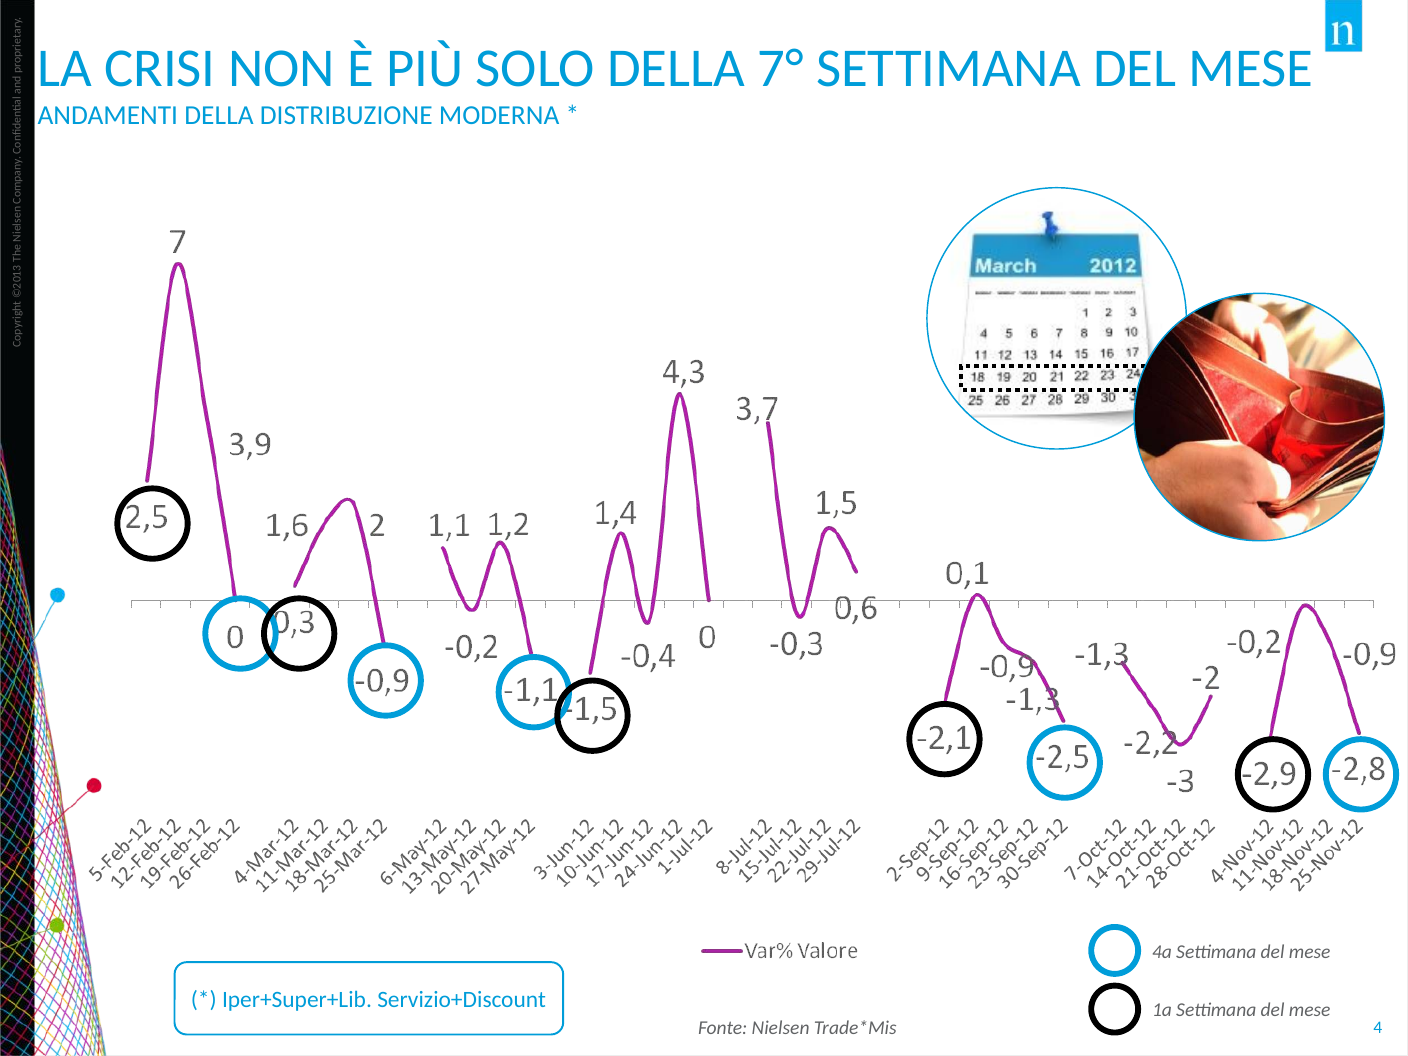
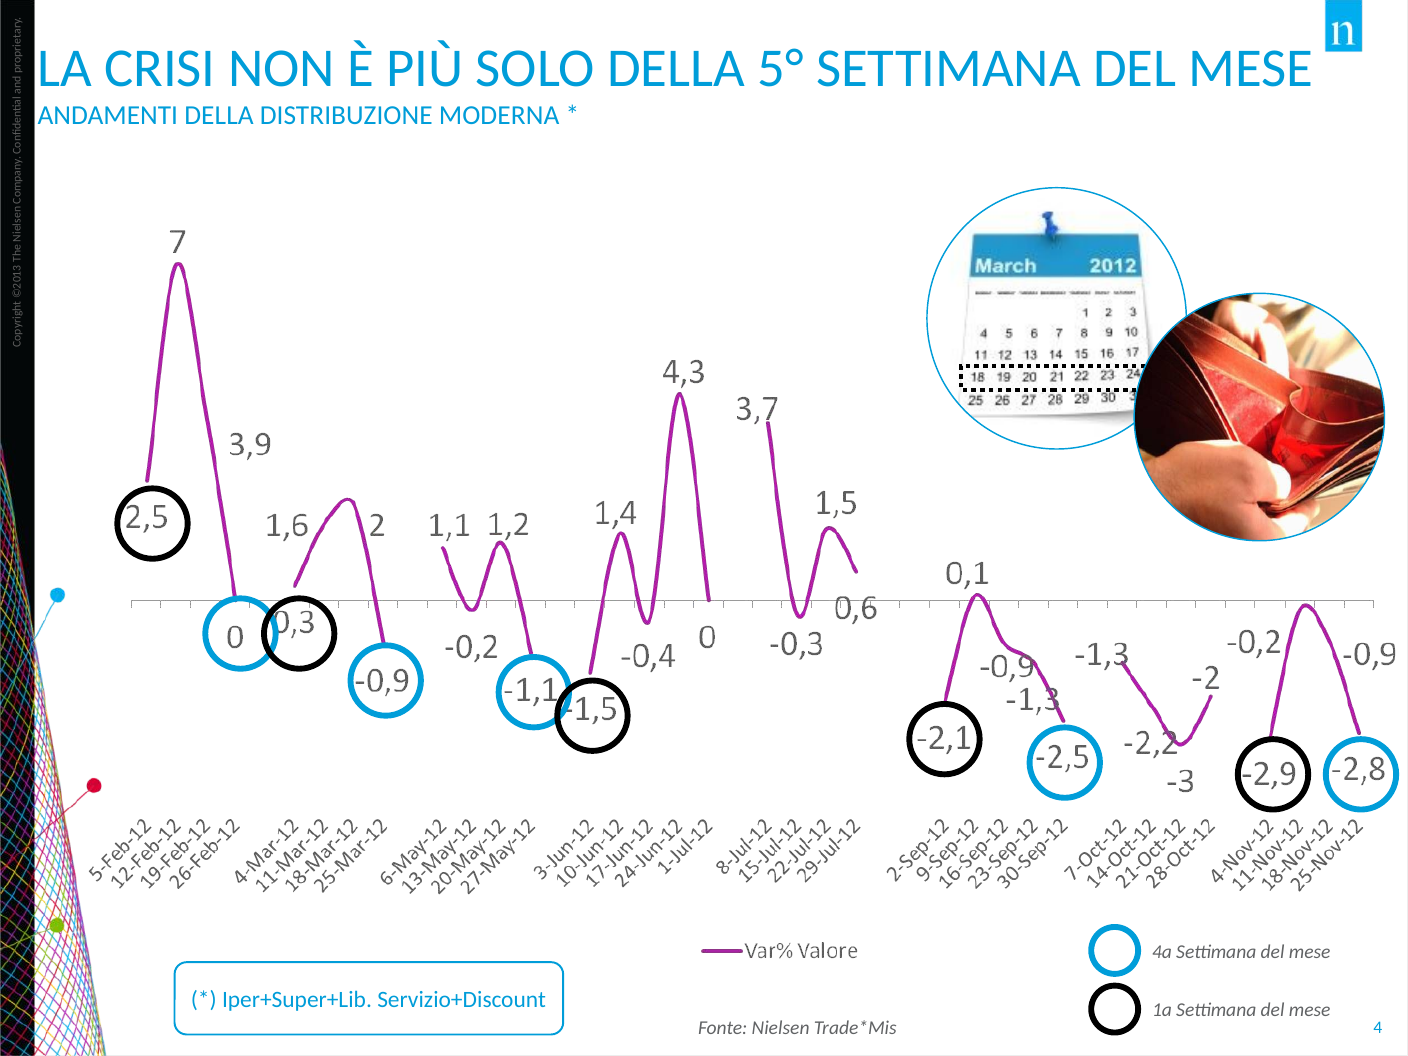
7°: 7° -> 5° (781, 68)
